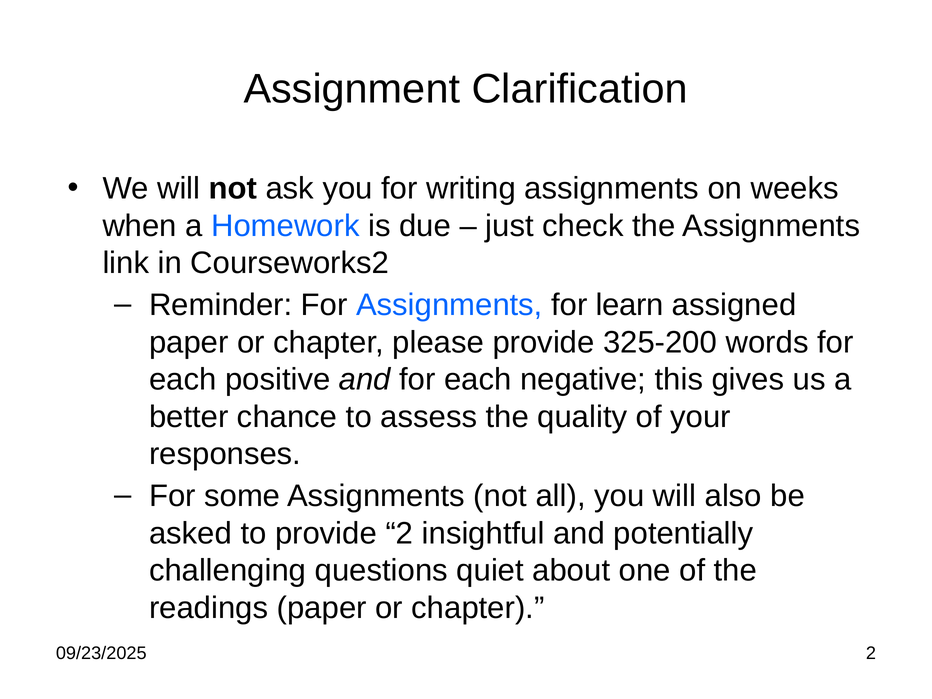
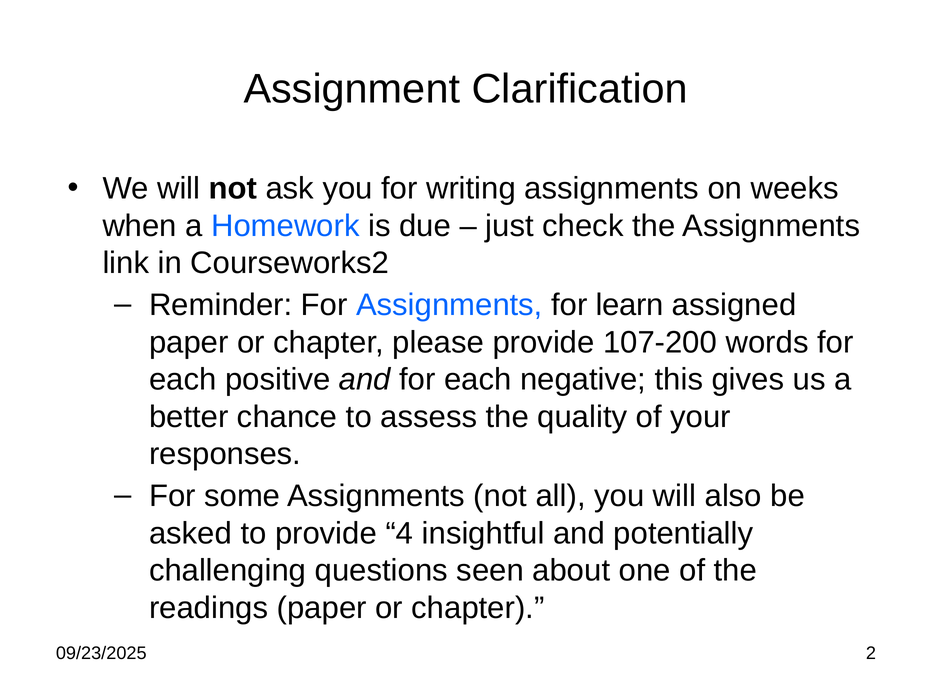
325-200: 325-200 -> 107-200 (660, 342)
provide 2: 2 -> 4 (399, 533)
quiet: quiet -> seen (490, 571)
